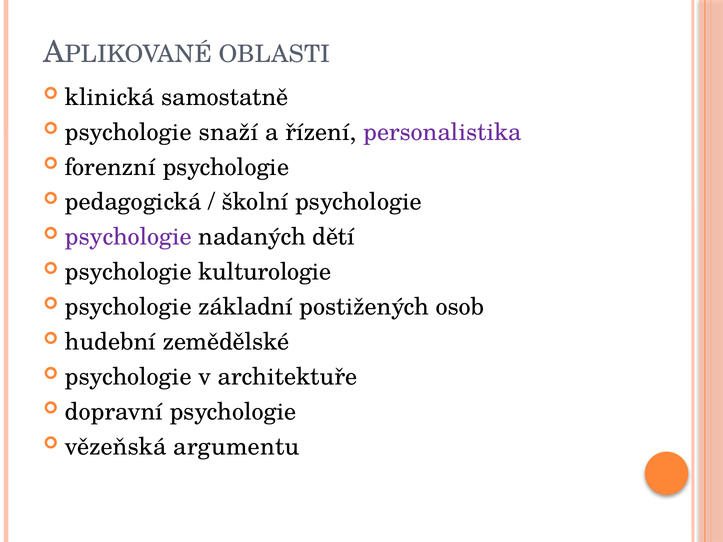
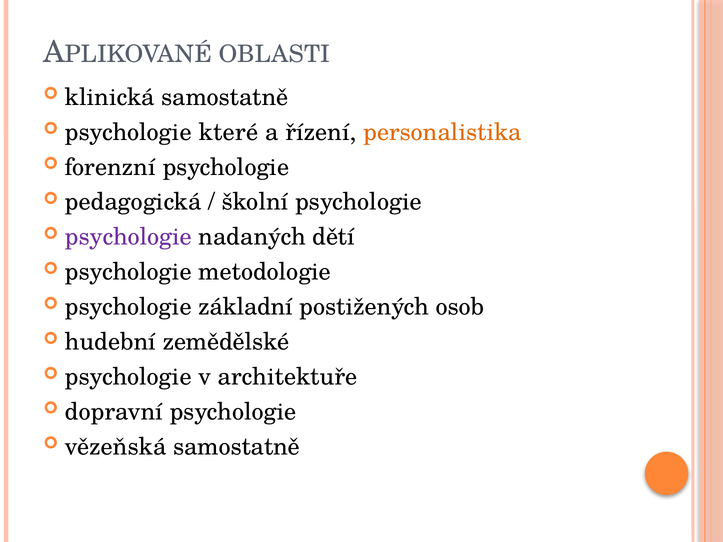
snaží: snaží -> které (228, 132)
personalistika colour: purple -> orange (443, 132)
kulturologie: kulturologie -> metodologie (265, 272)
vězeňská argumentu: argumentu -> samostatně (237, 447)
